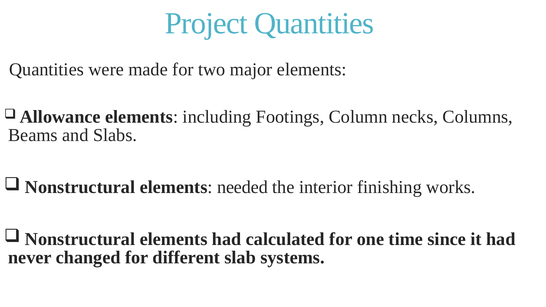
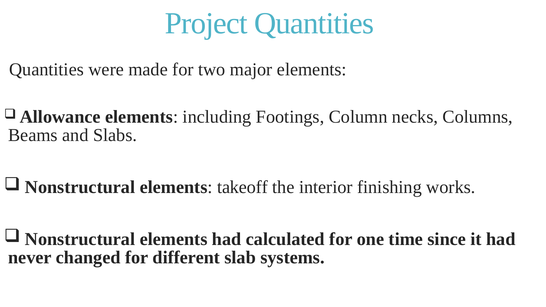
needed: needed -> takeoff (242, 187)
